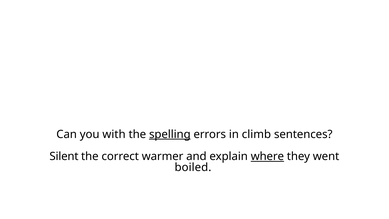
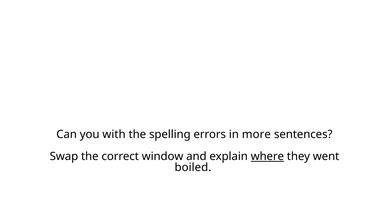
spelling underline: present -> none (170, 134)
climb: climb -> more (256, 134)
Silent: Silent -> Swap (64, 156)
warmer: warmer -> window (163, 156)
